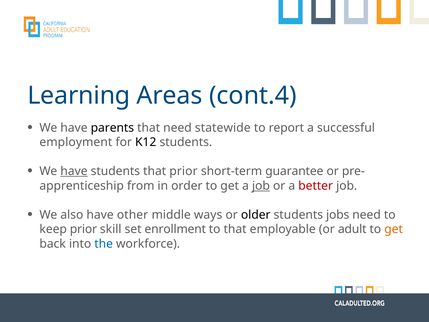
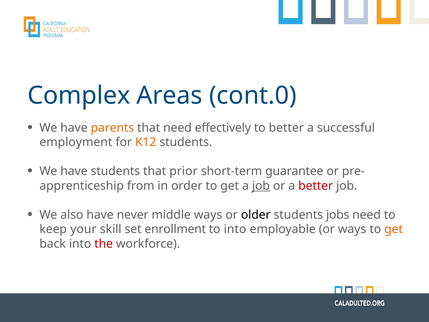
Learning: Learning -> Complex (79, 95)
cont.4: cont.4 -> cont.0 (253, 95)
parents colour: black -> orange (112, 128)
statewide: statewide -> effectively (223, 128)
to report: report -> better (286, 128)
K12 colour: black -> orange (146, 142)
have underline: present -> none (74, 171)
other: other -> never (133, 215)
keep prior: prior -> your (83, 229)
to that: that -> into (235, 229)
or adult: adult -> ways (352, 229)
the colour: blue -> red (104, 244)
